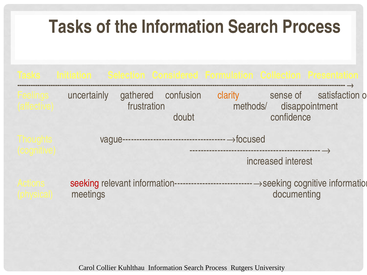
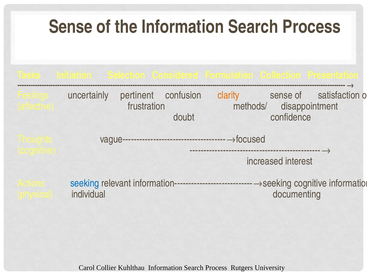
Tasks: Tasks -> Sense (71, 27)
gathered: gathered -> pertinent (137, 95)
seeking colour: red -> blue (85, 183)
meetings: meetings -> individual (89, 194)
